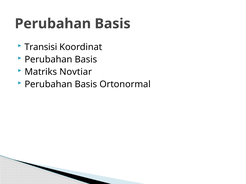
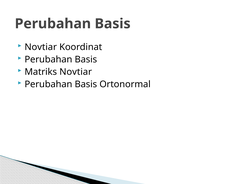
Transisi: Transisi -> Novtiar (41, 47)
